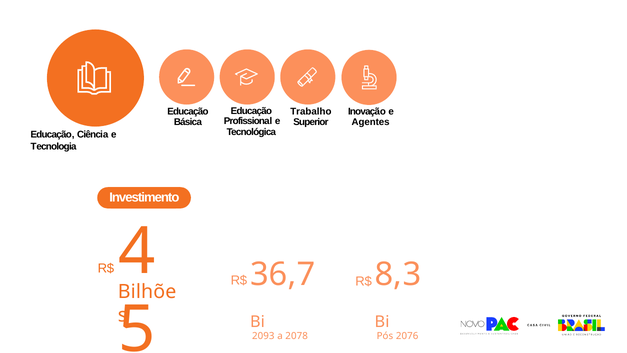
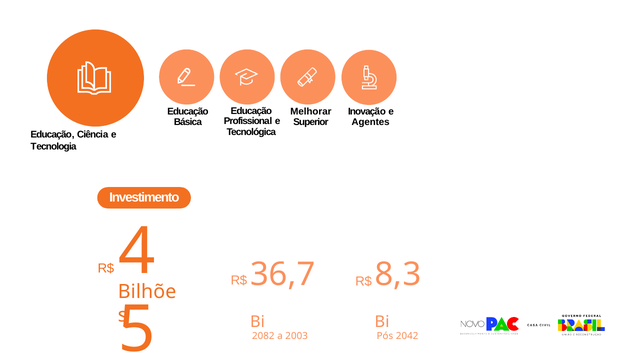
Trabalho: Trabalho -> Melhorar (311, 111)
2093: 2093 -> 2082 (263, 336)
2078: 2078 -> 2003 (297, 336)
2076: 2076 -> 2042 (407, 336)
